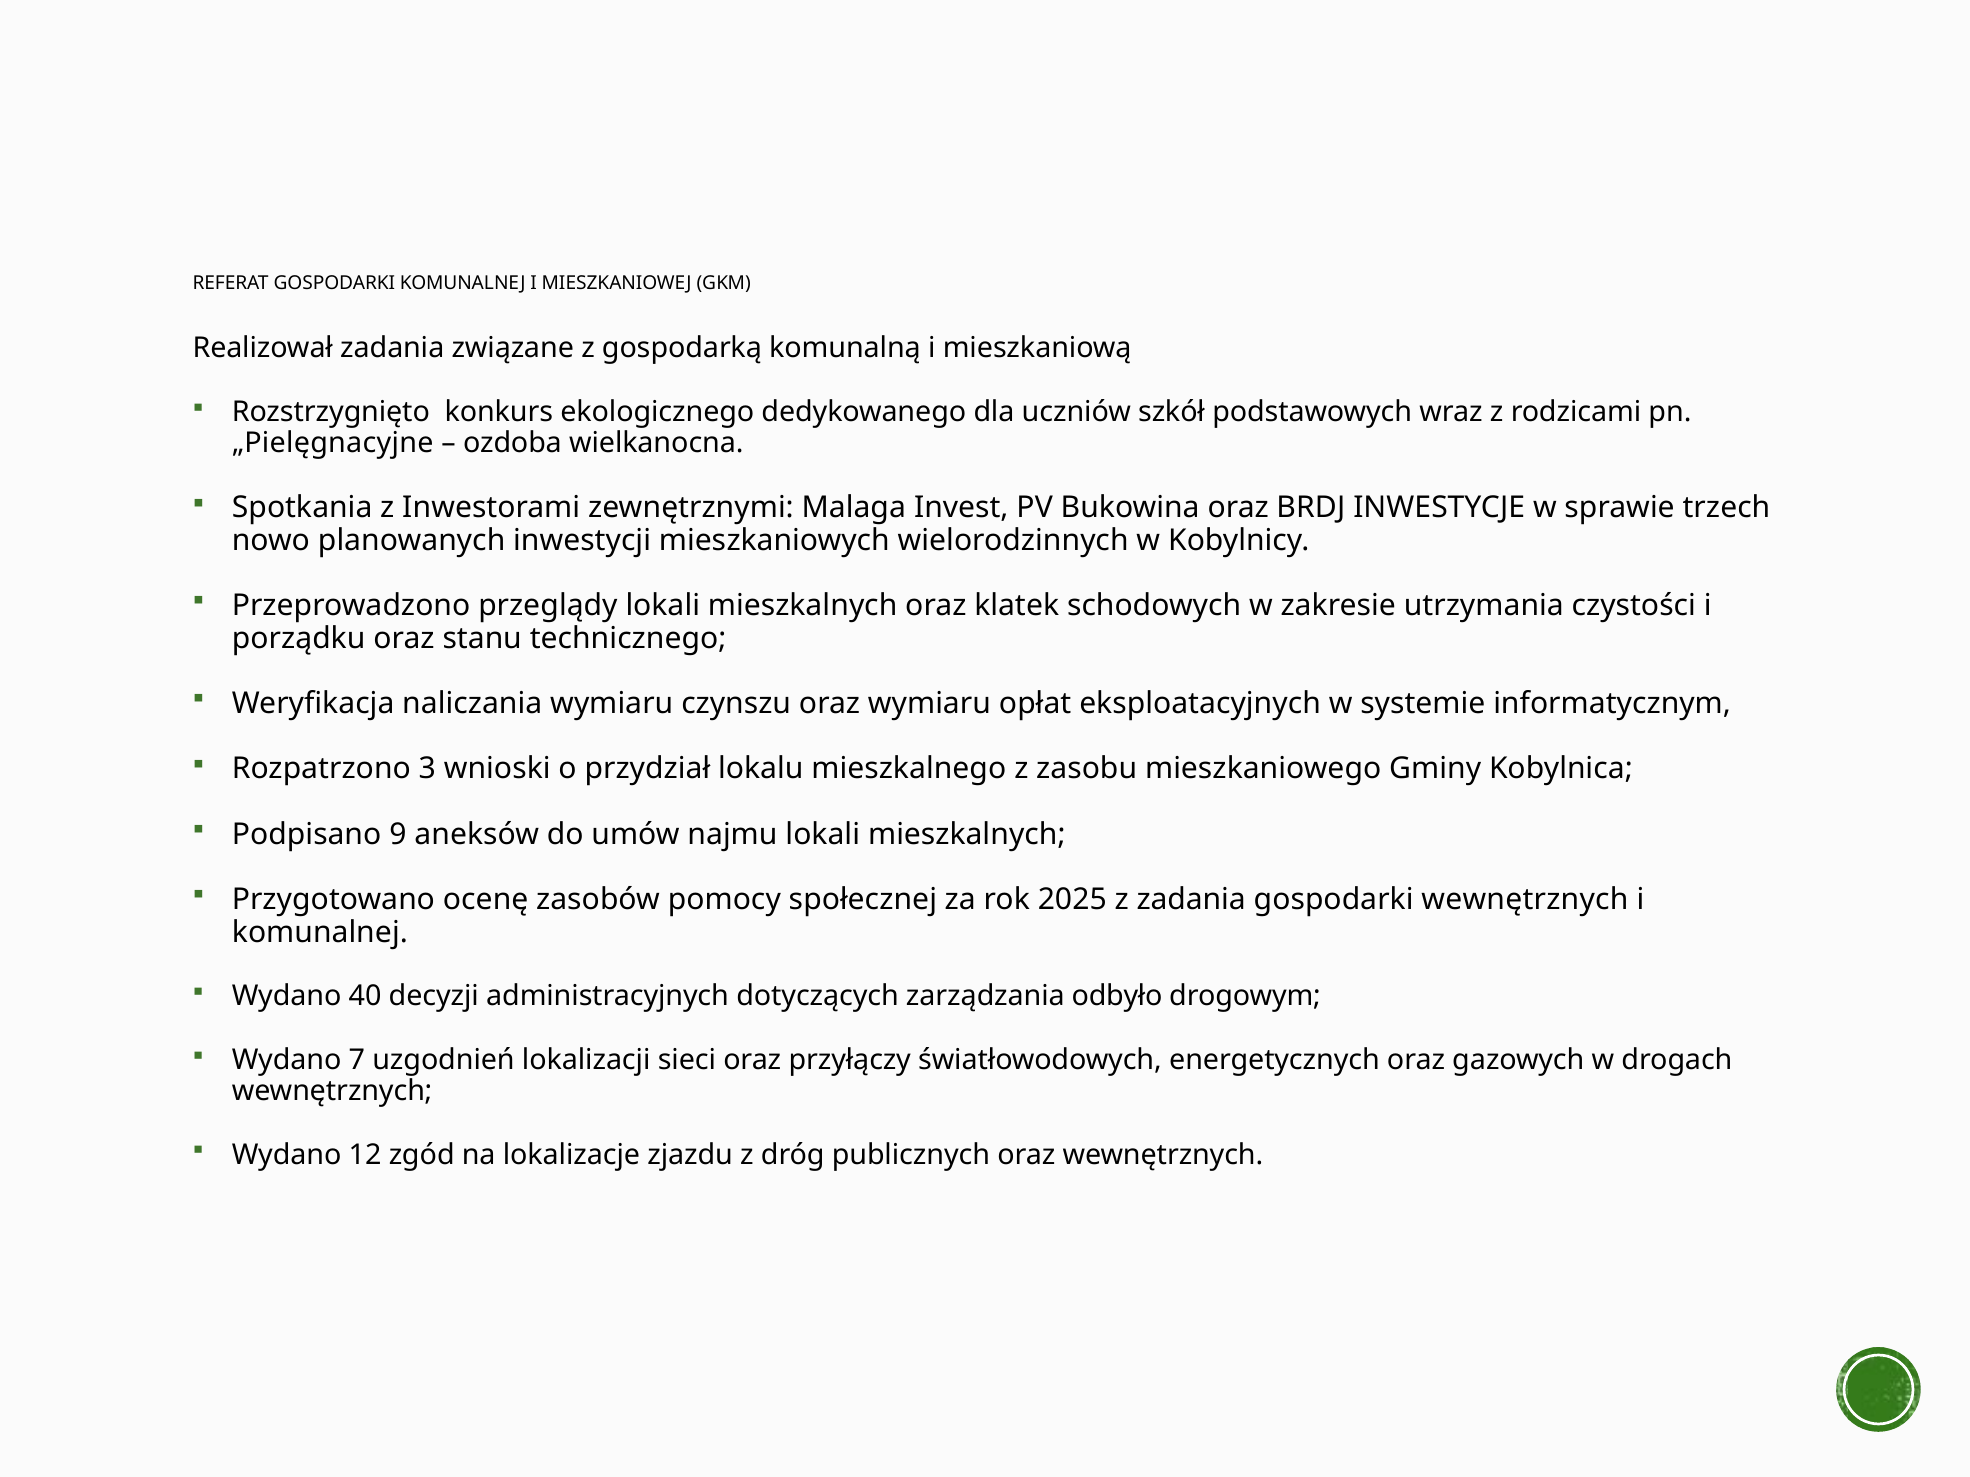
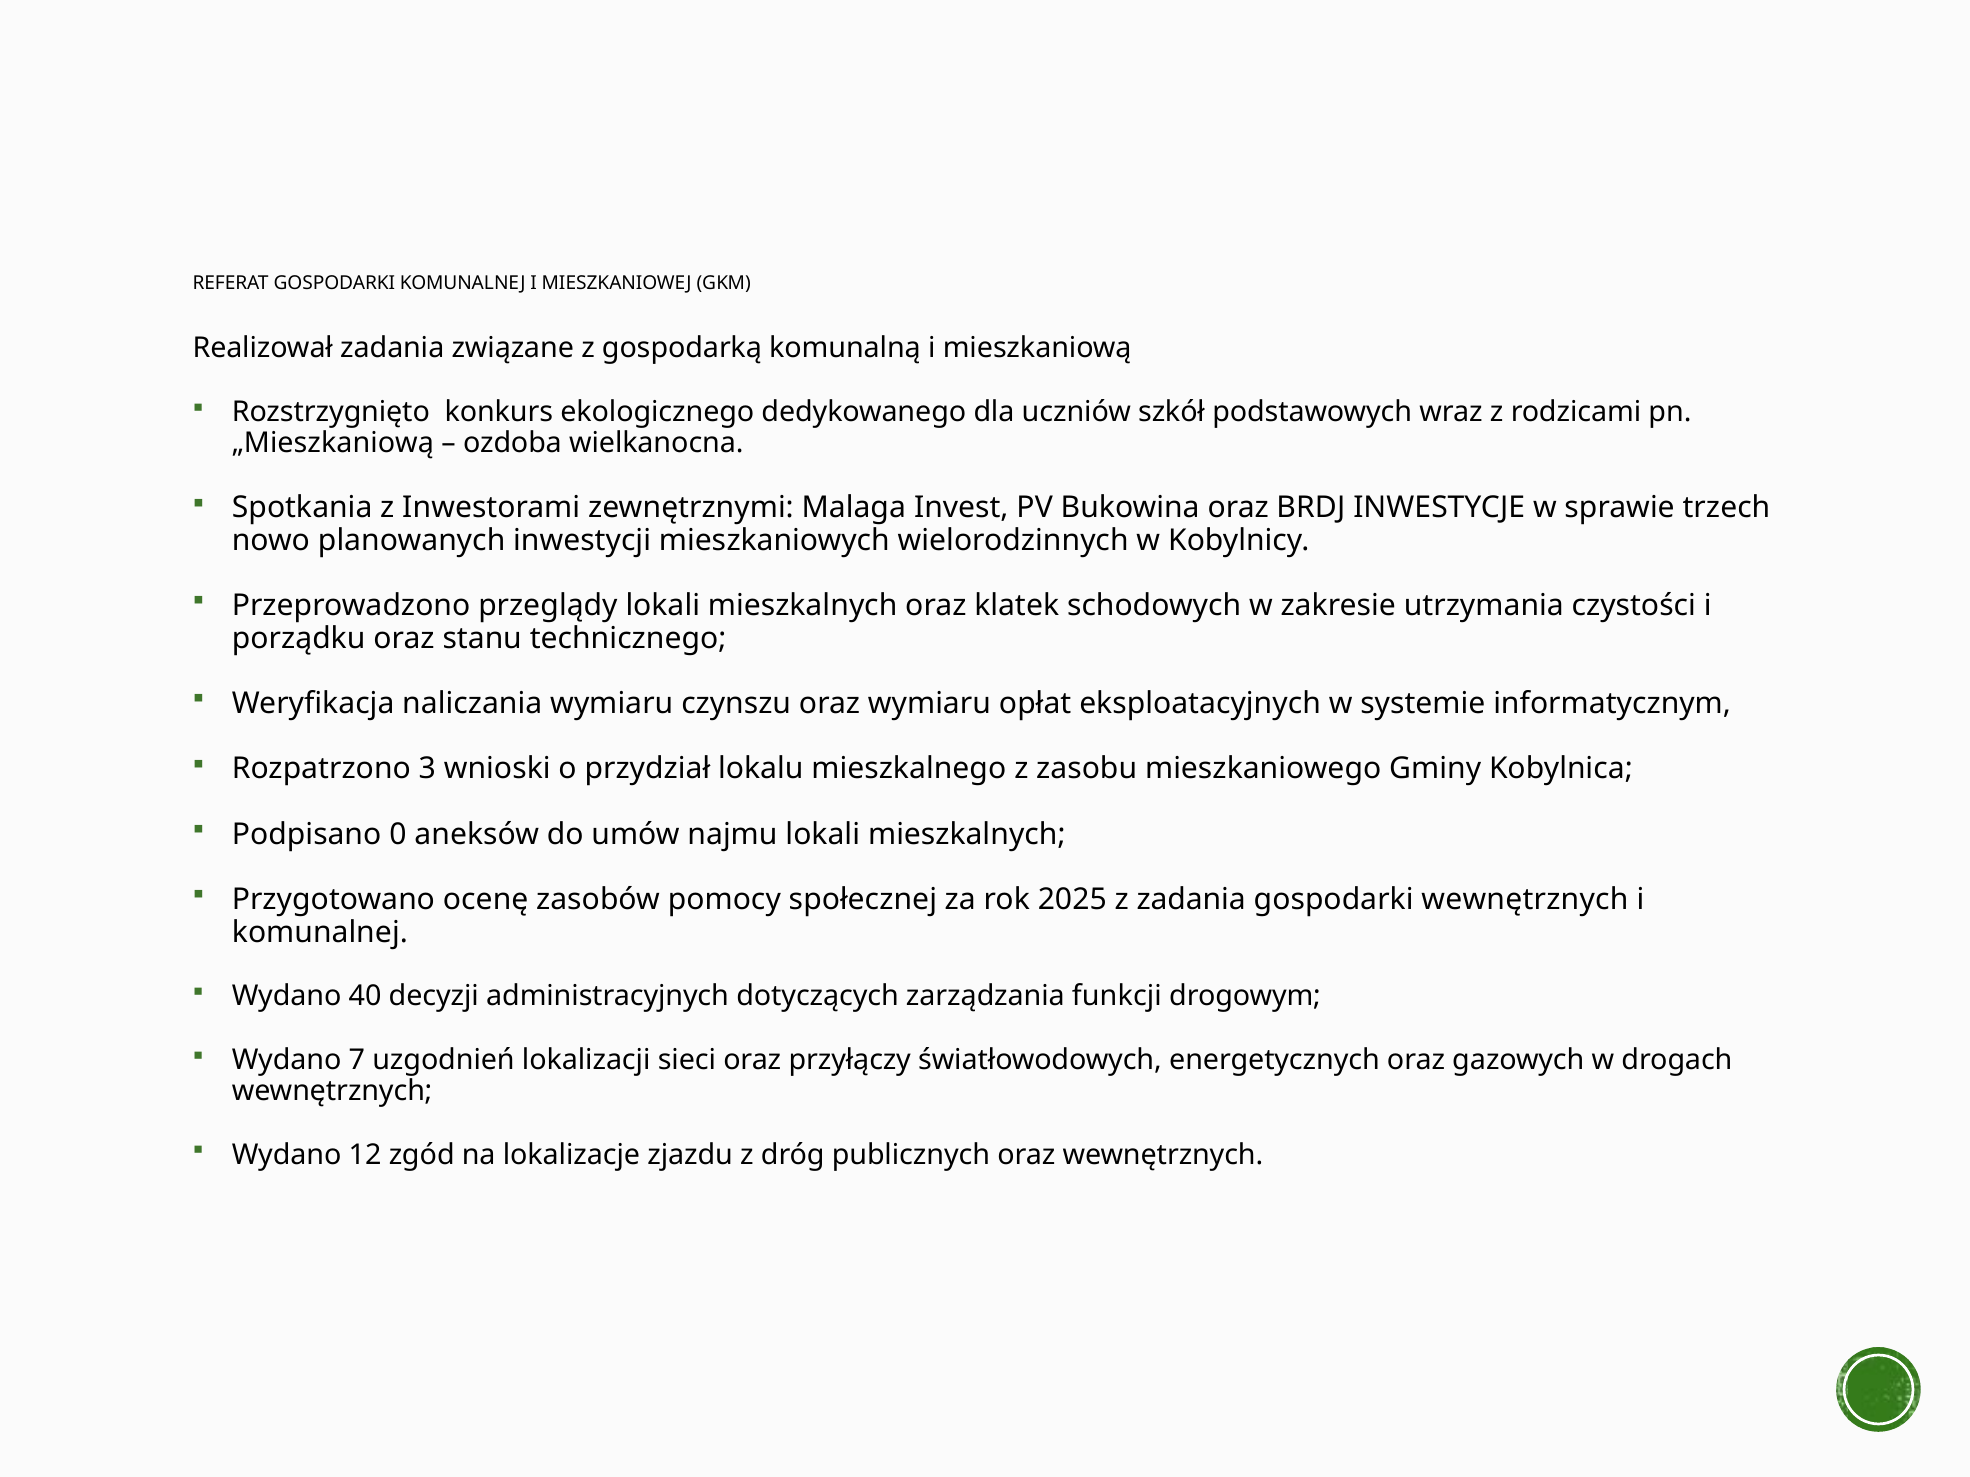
„Pielęgnacyjne: „Pielęgnacyjne -> „Mieszkaniową (333, 443)
9: 9 -> 0 (398, 834)
odbyło: odbyło -> funkcji (1117, 997)
